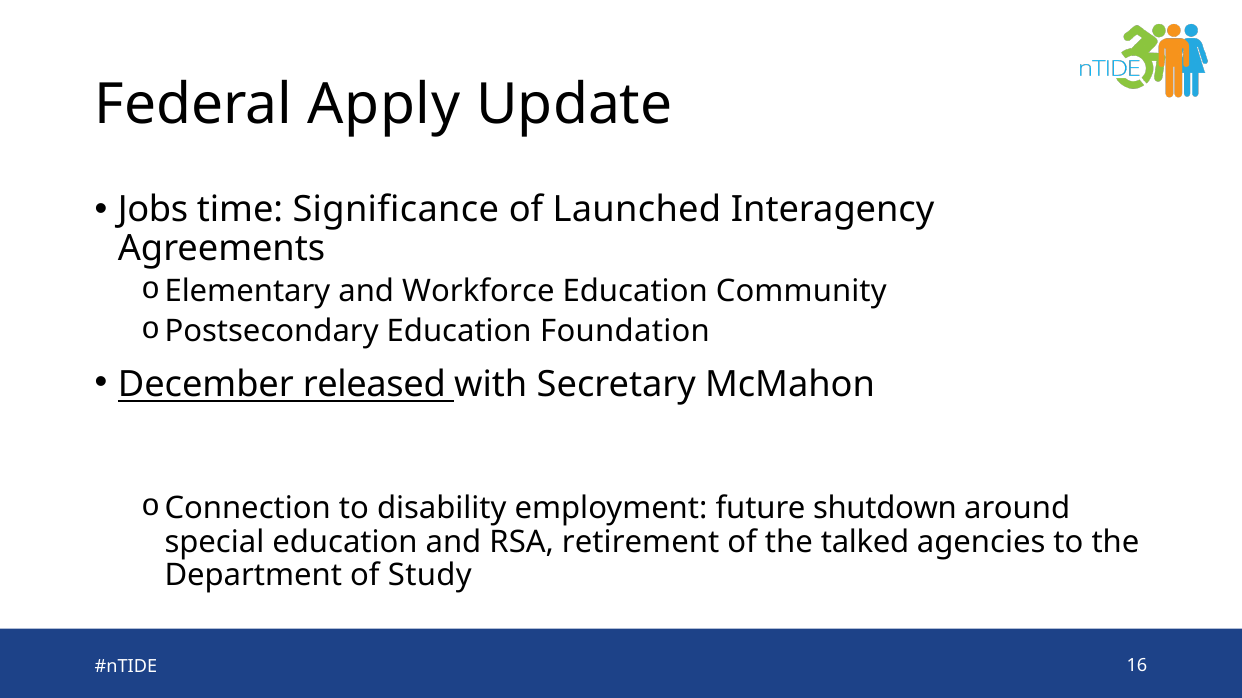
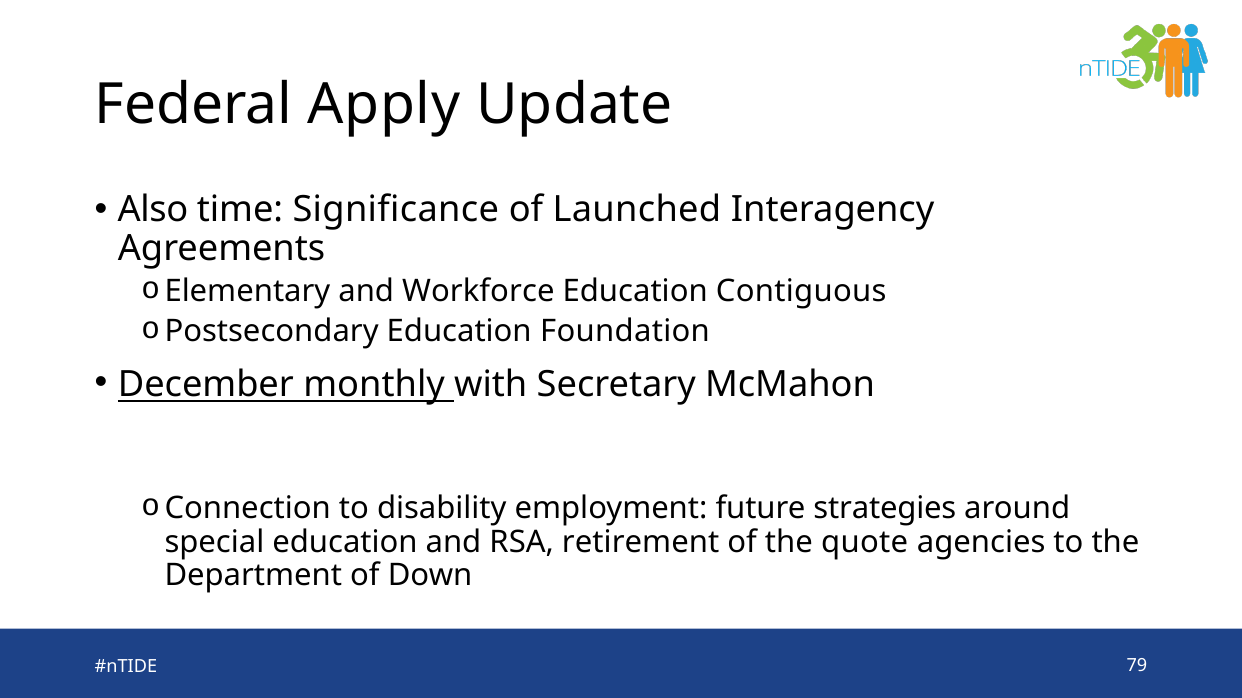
Jobs: Jobs -> Also (153, 210)
Community: Community -> Contiguous (801, 292)
released: released -> monthly (374, 385)
shutdown: shutdown -> strategies (885, 509)
talked: talked -> quote (865, 542)
Study: Study -> Down (430, 576)
16: 16 -> 79 (1137, 666)
